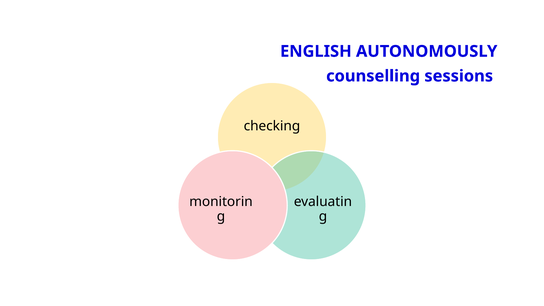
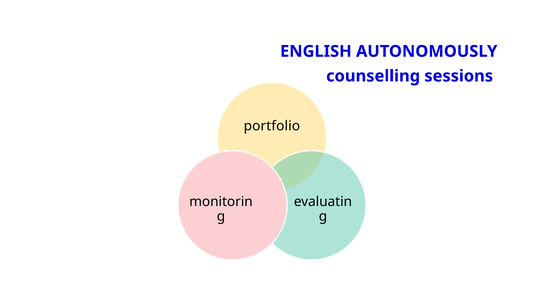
checking: checking -> portfolio (272, 126)
